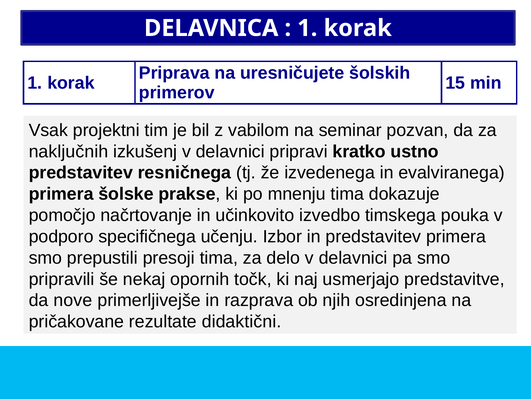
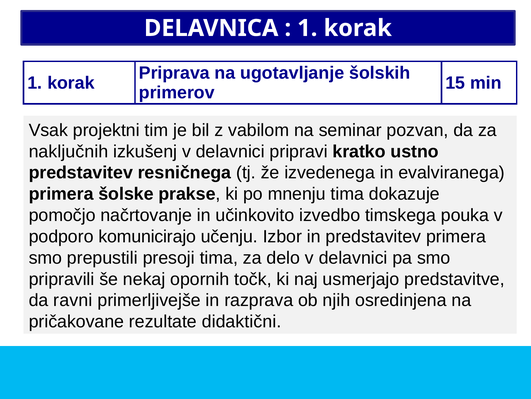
uresničujete: uresničujete -> ugotavljanje (292, 73)
specifičnega: specifičnega -> komunicirajo (147, 236)
nove: nove -> ravni (73, 300)
